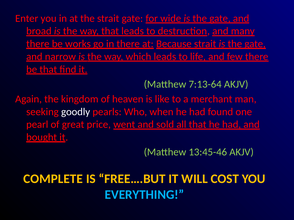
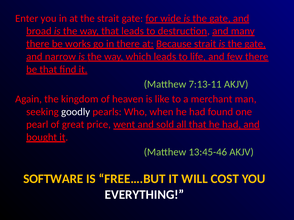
7:13-64: 7:13-64 -> 7:13-11 (205, 84)
COMPLETE: COMPLETE -> SOFTWARE (53, 179)
EVERYTHING colour: light blue -> white (145, 195)
